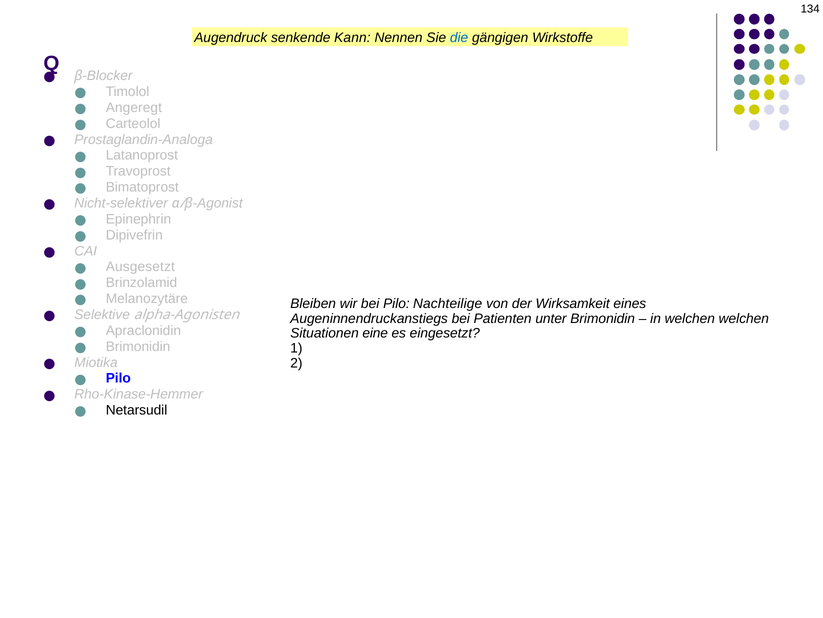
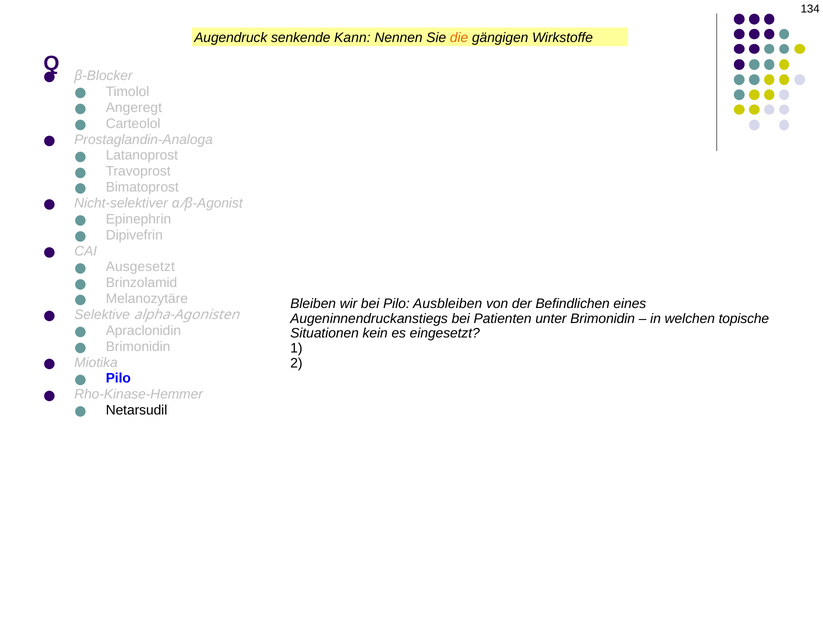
die colour: blue -> orange (459, 38)
Nachteilige: Nachteilige -> Ausbleiben (448, 303)
Wirksamkeit: Wirksamkeit -> Befindlichen (573, 303)
welchen welchen: welchen -> topische (744, 318)
eine: eine -> kein (375, 333)
